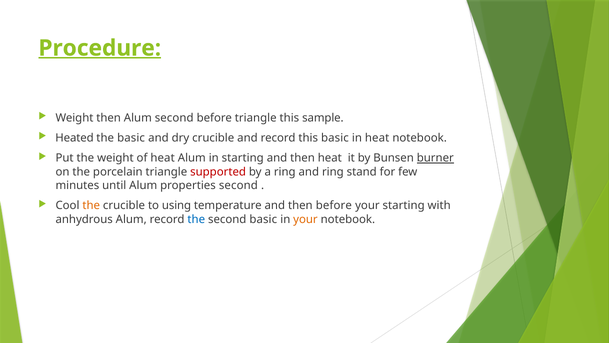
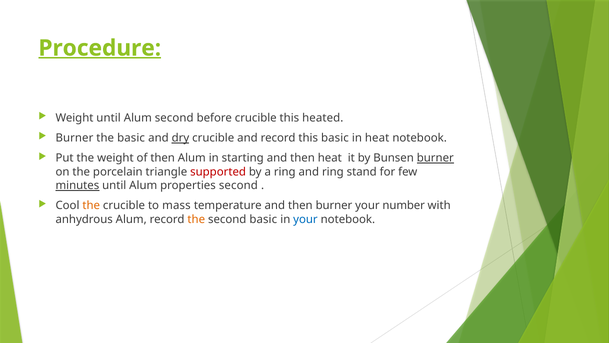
Weight then: then -> until (109, 118)
before triangle: triangle -> crucible (256, 118)
sample: sample -> heated (323, 118)
Heated: Heated -> Burner (74, 138)
dry underline: none -> present (180, 138)
of heat: heat -> then (163, 158)
minutes underline: none -> present (77, 185)
using: using -> mass (176, 205)
then before: before -> burner (334, 205)
your starting: starting -> number (404, 205)
the colour: blue -> orange (196, 219)
your colour: orange -> blue (305, 219)
